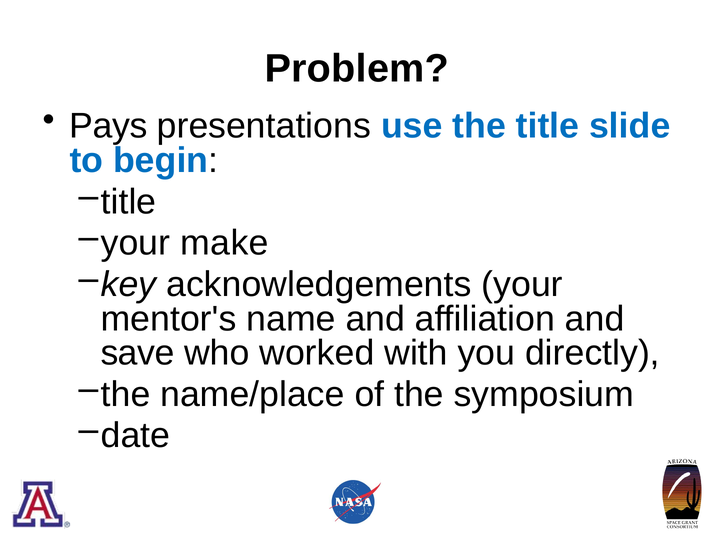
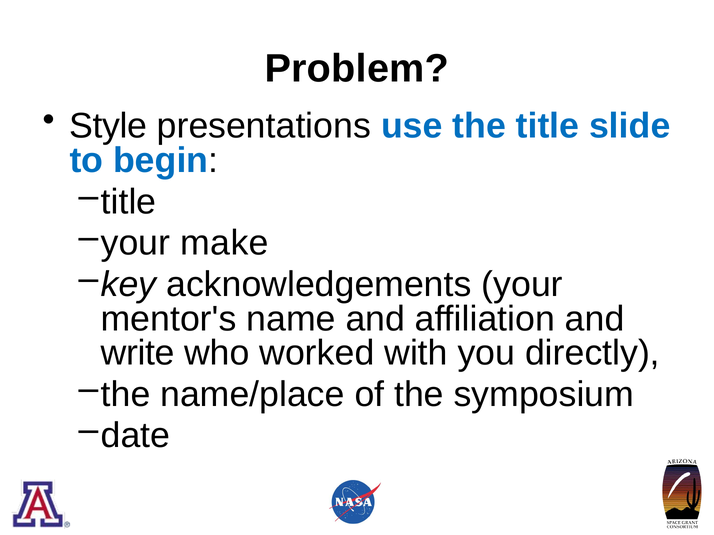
Pays: Pays -> Style (108, 126)
save: save -> write (138, 353)
